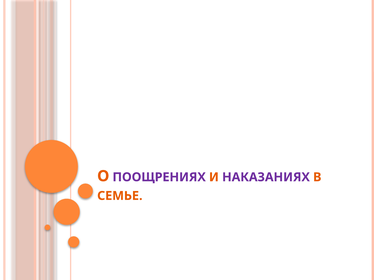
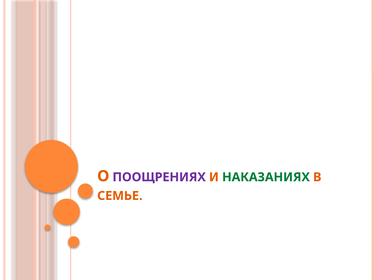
НАКАЗАНИЯХ colour: purple -> green (266, 177)
